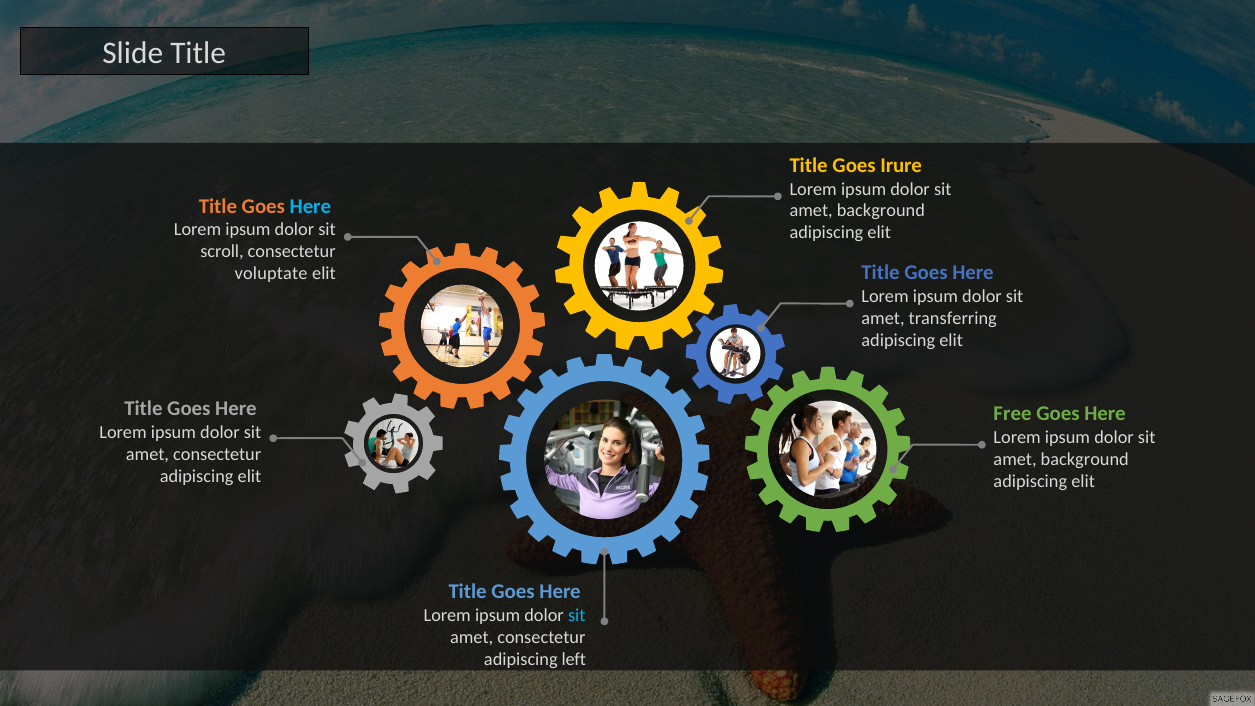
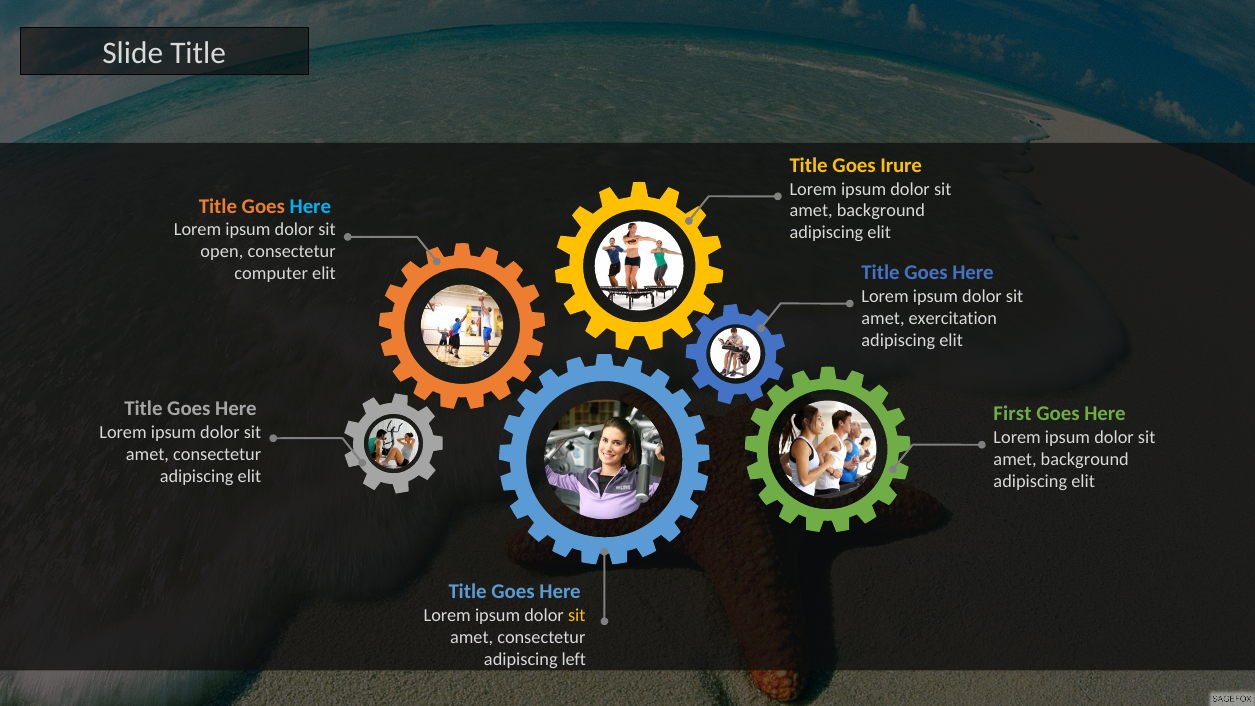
scroll: scroll -> open (222, 251)
voluptate: voluptate -> computer (271, 273)
transferring: transferring -> exercitation (953, 318)
Free: Free -> First (1013, 414)
sit colour: light blue -> yellow (577, 615)
